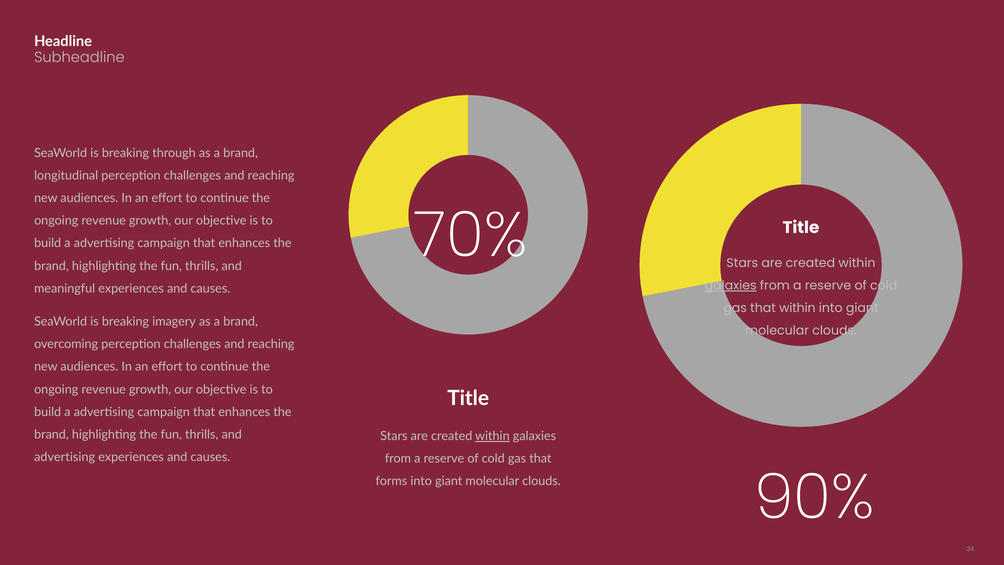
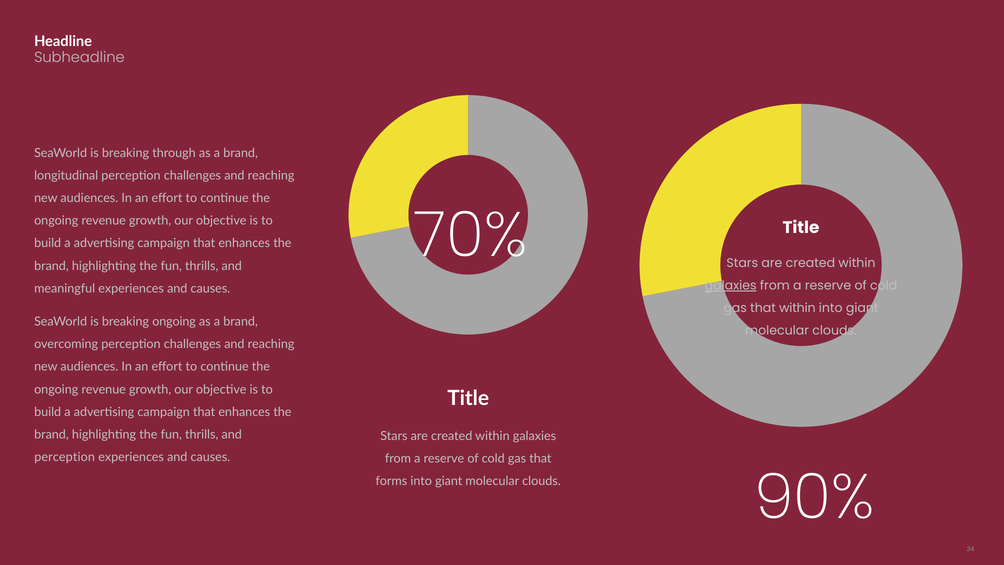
breaking imagery: imagery -> ongoing (174, 321)
within underline: present -> none (492, 436)
advertising: advertising -> perception (65, 457)
